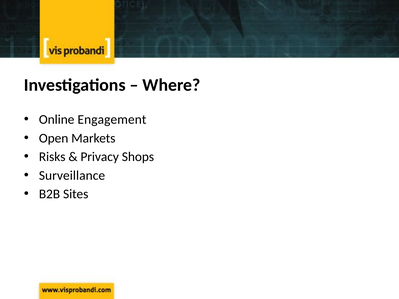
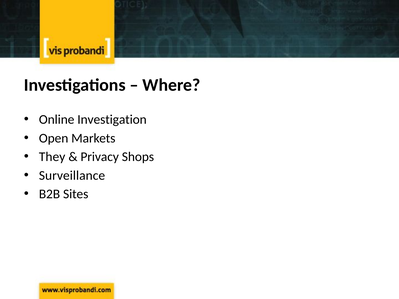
Engagement: Engagement -> Investigation (112, 120)
Risks: Risks -> They (52, 157)
